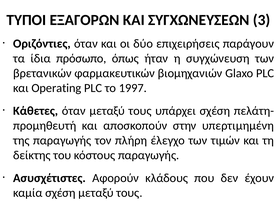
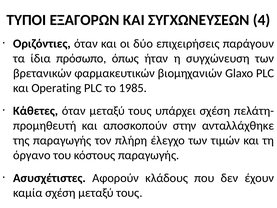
3: 3 -> 4 (262, 20)
1997: 1997 -> 1985 (133, 88)
υπερτιμημένη: υπερτιμημένη -> ανταλλάχθηκε (238, 125)
δείκτης: δείκτης -> όργανο (32, 155)
